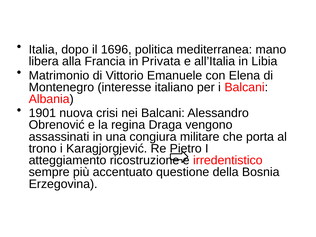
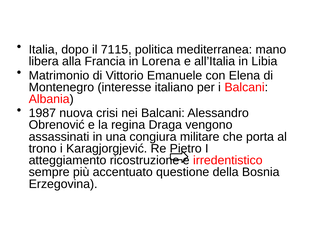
1696: 1696 -> 7115 (116, 50)
Privata: Privata -> Lorena (161, 61)
1901: 1901 -> 1987 (42, 113)
